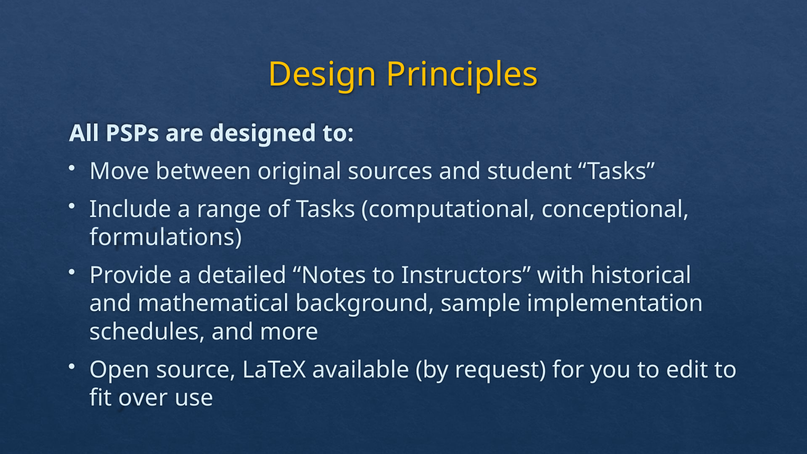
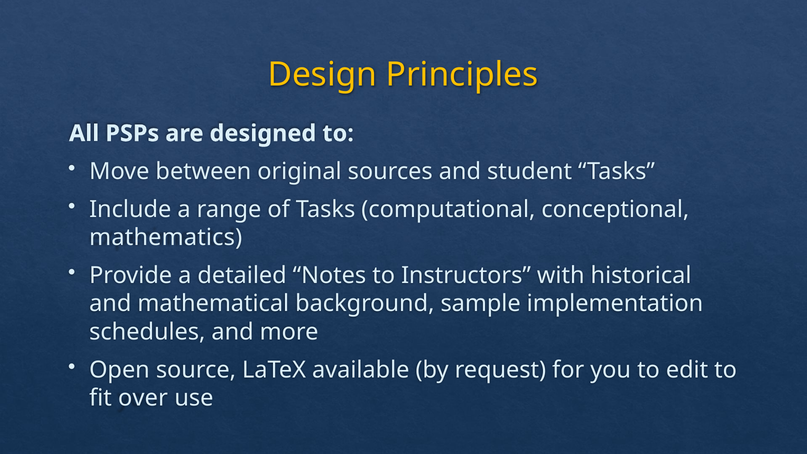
formulations: formulations -> mathematics (166, 238)
